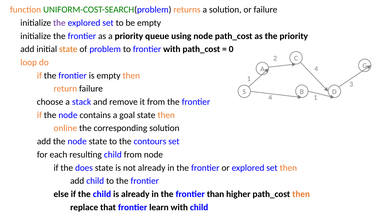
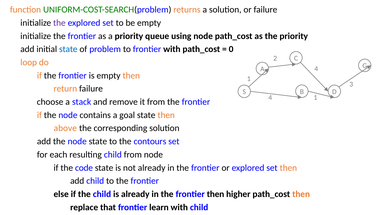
state colour: orange -> blue (68, 49)
online: online -> above (65, 128)
does: does -> code (84, 168)
frontier than: than -> then (216, 194)
